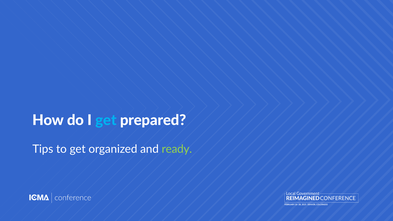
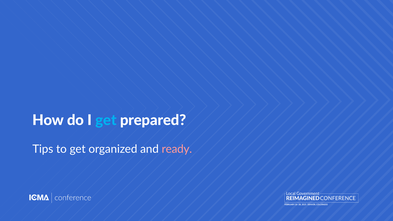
ready colour: light green -> pink (177, 149)
